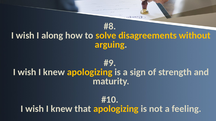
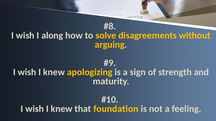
that apologizing: apologizing -> foundation (116, 109)
